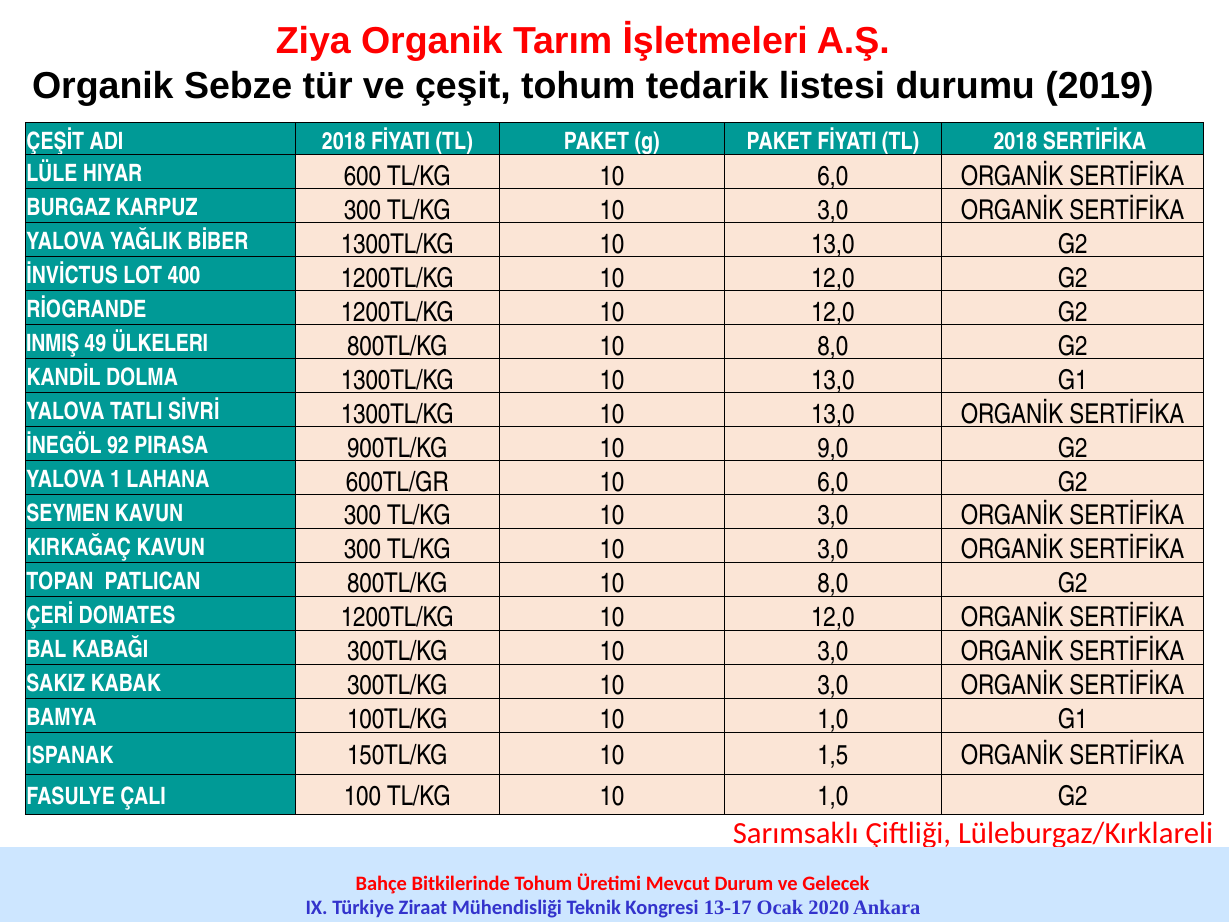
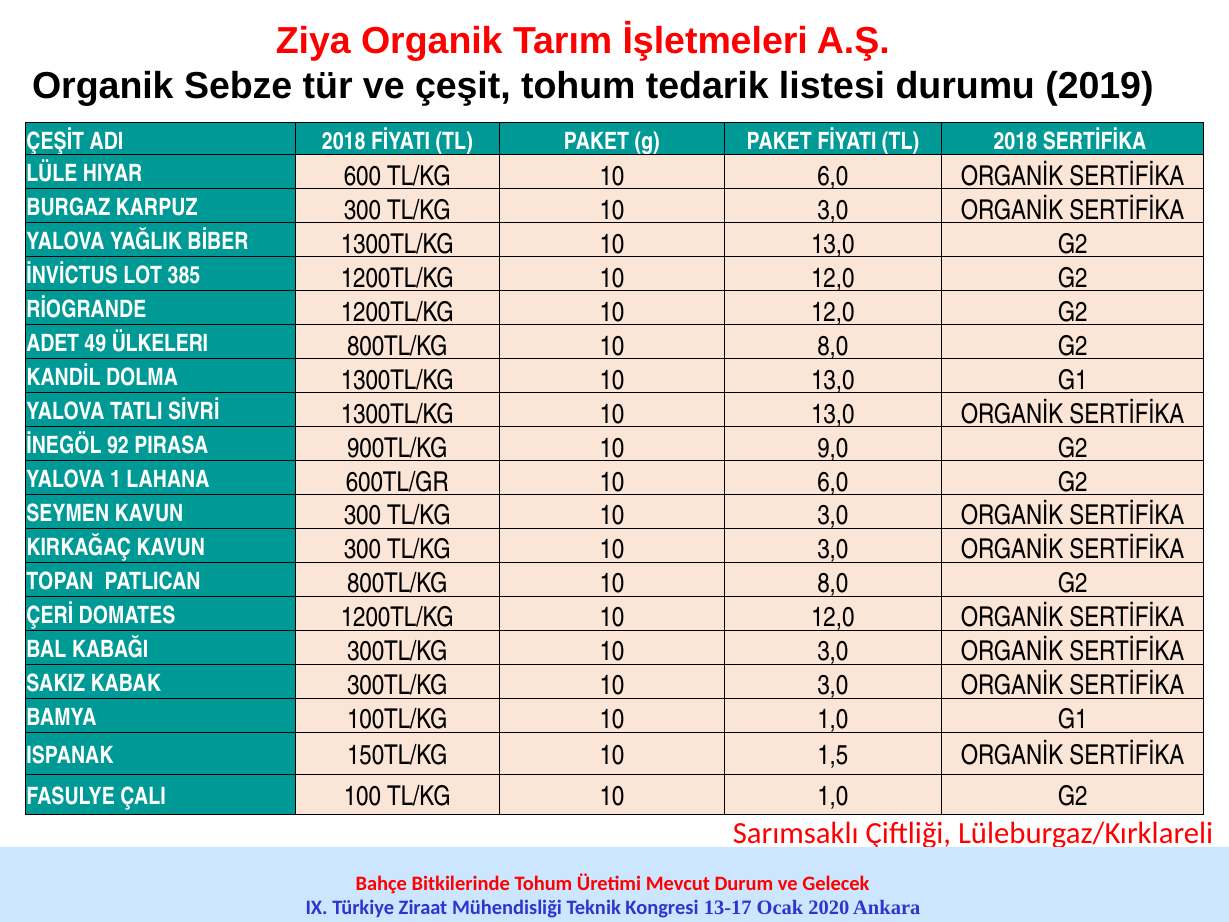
400: 400 -> 385 (184, 276)
INMIŞ: INMIŞ -> ADET (53, 344)
